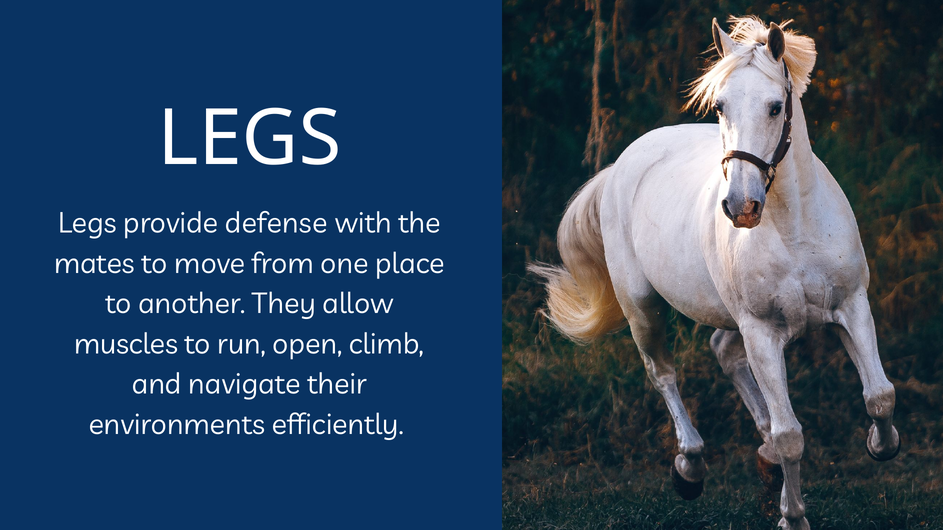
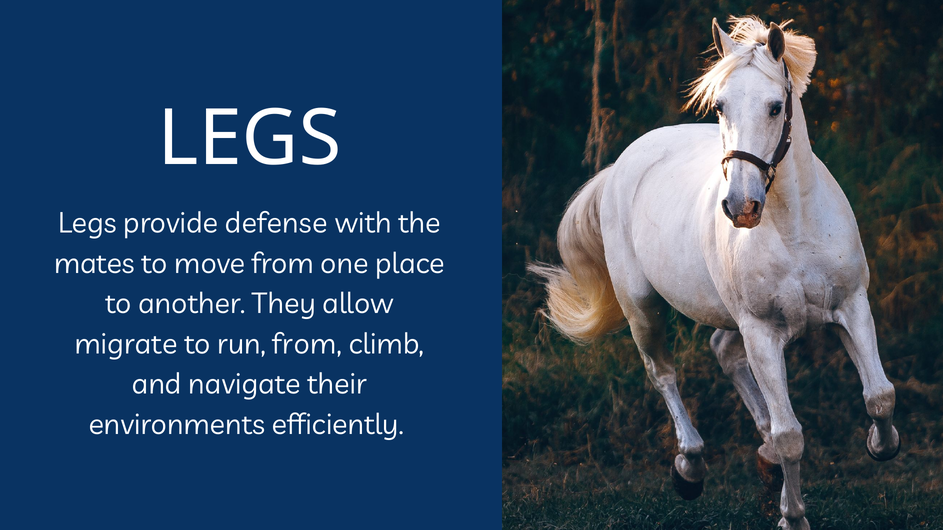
muscles: muscles -> migrate (126, 344)
run open: open -> from (307, 344)
